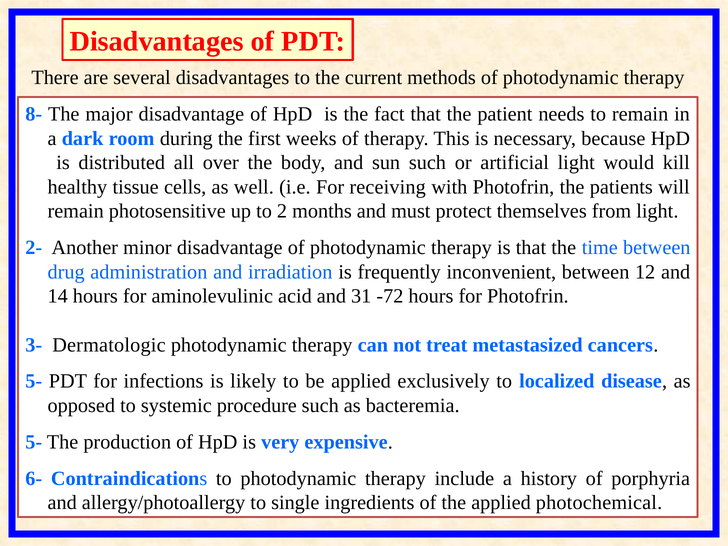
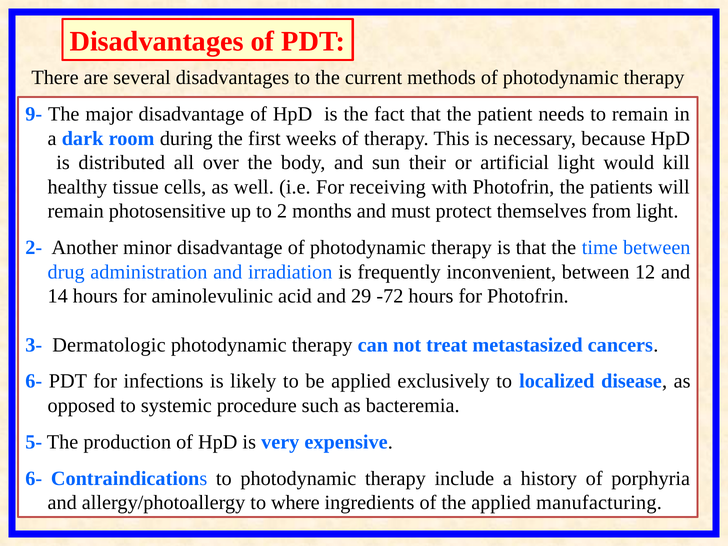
8-: 8- -> 9- (34, 114)
sun such: such -> their (427, 163)
31: 31 -> 29 (361, 296)
5-: 5- -> 6- (34, 381)
single: single -> where (295, 503)
photochemical: photochemical -> manufacturing (599, 503)
